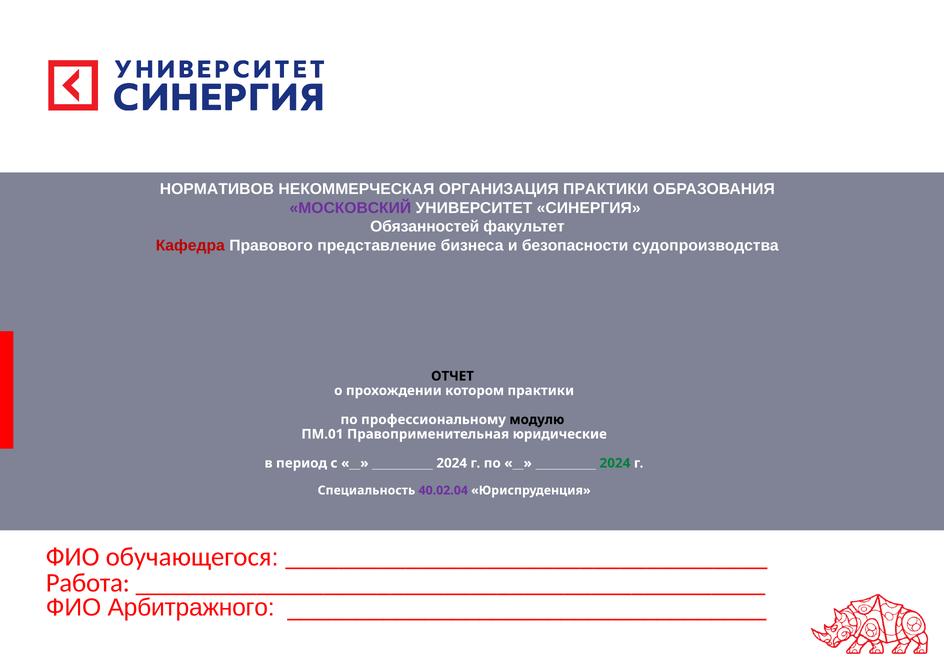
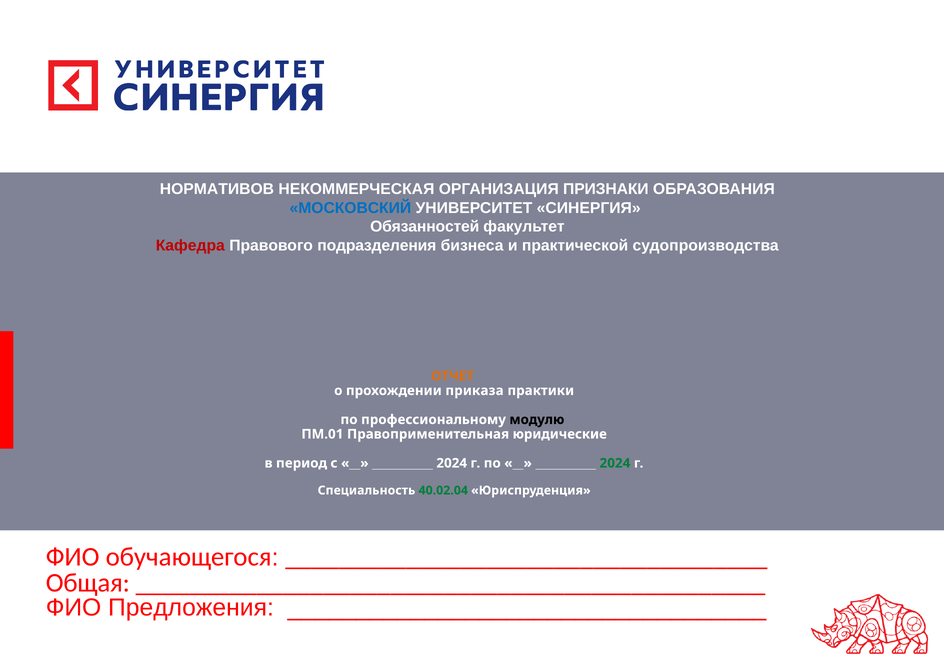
ОРГАНИЗАЦИЯ ПРАКТИКИ: ПРАКТИКИ -> ПРИЗНАКИ (606, 189)
МОСКОВСКИЙ colour: purple -> blue (350, 208)
представление: представление -> подразделения (377, 246)
безопасности: безопасности -> практической (575, 246)
ОТЧЕТ colour: black -> orange (452, 376)
котором: котором -> приказа (474, 391)
40.02.04 colour: purple -> green (443, 491)
Работа: Работа -> Общая (88, 583)
Арбитражного: Арбитражного -> Предложения (191, 608)
